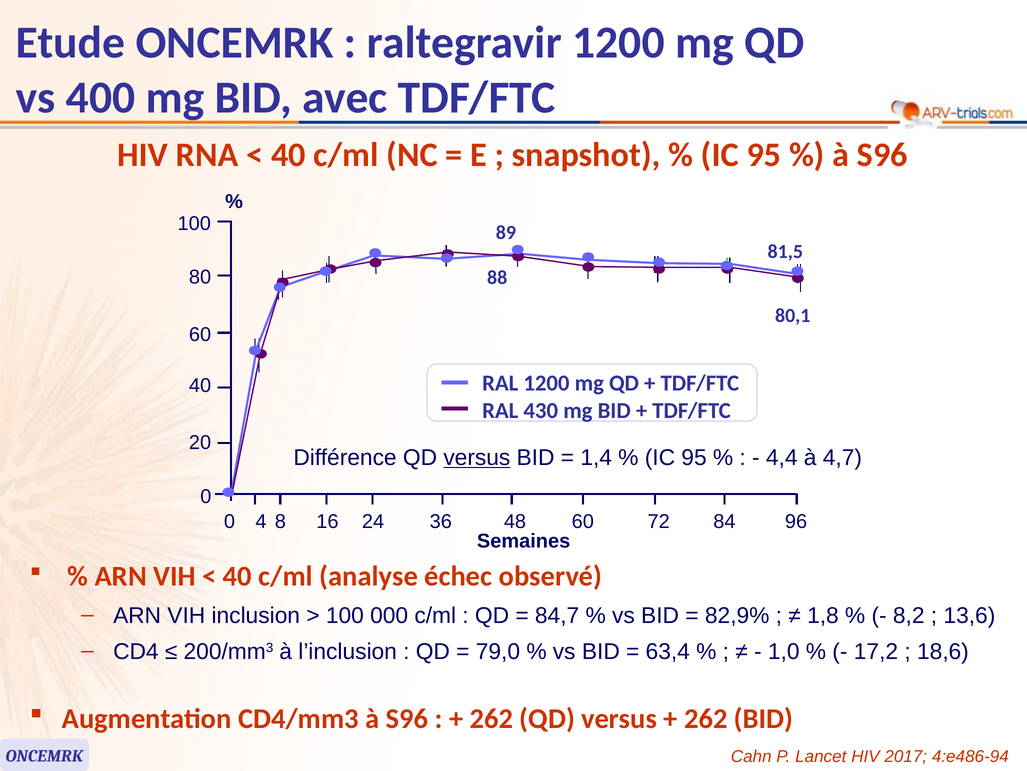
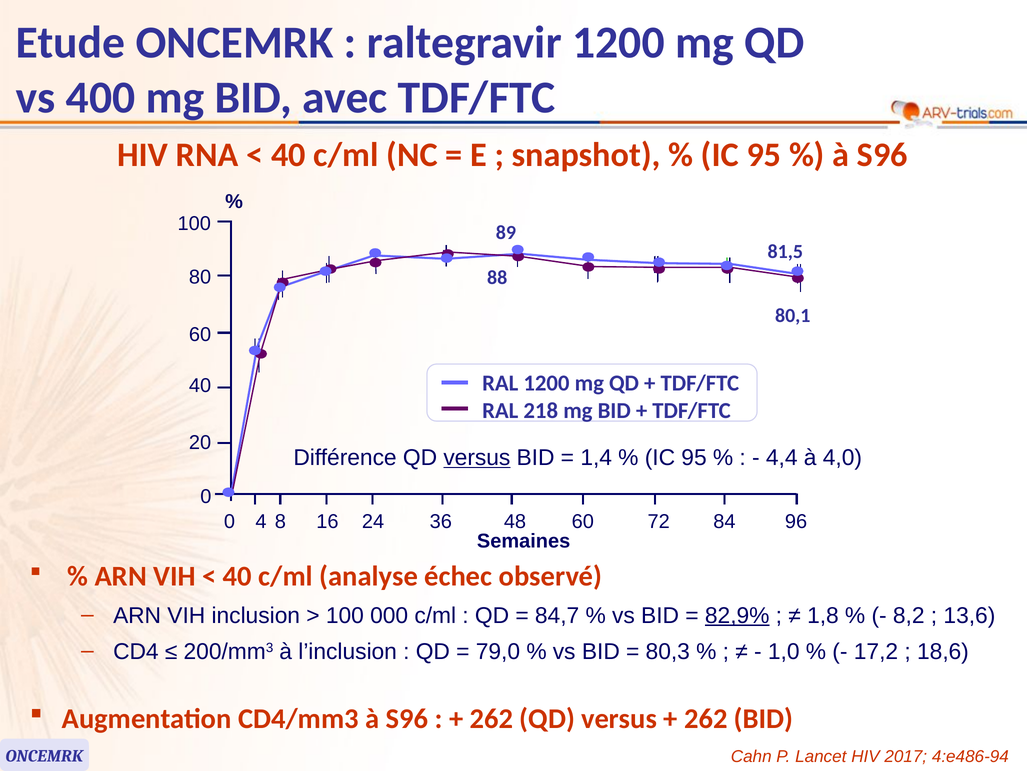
430: 430 -> 218 (541, 410)
4,7: 4,7 -> 4,0 (842, 457)
82,9% underline: none -> present (737, 615)
63,4: 63,4 -> 80,3 (668, 651)
